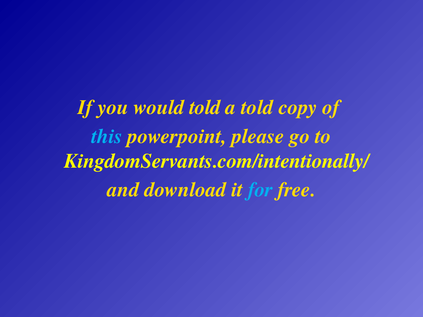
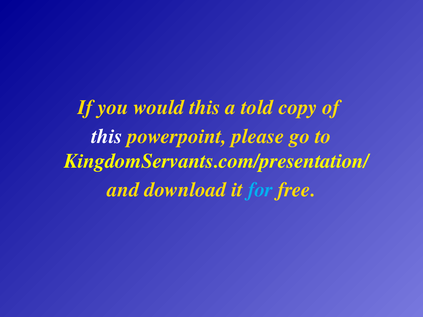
would told: told -> this (205, 108)
this colour: light blue -> white (107, 136)
KingdomServants.com/intentionally/: KingdomServants.com/intentionally/ -> KingdomServants.com/presentation/ (217, 161)
